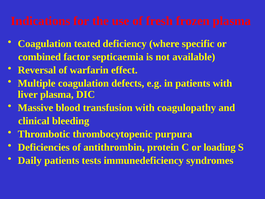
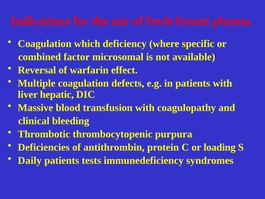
teated: teated -> which (87, 44)
septicaemia: septicaemia -> microsomal (118, 57)
liver plasma: plasma -> hepatic (57, 94)
